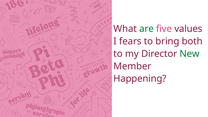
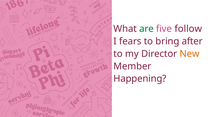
values: values -> follow (188, 29)
both: both -> after (192, 41)
New colour: green -> orange (190, 54)
